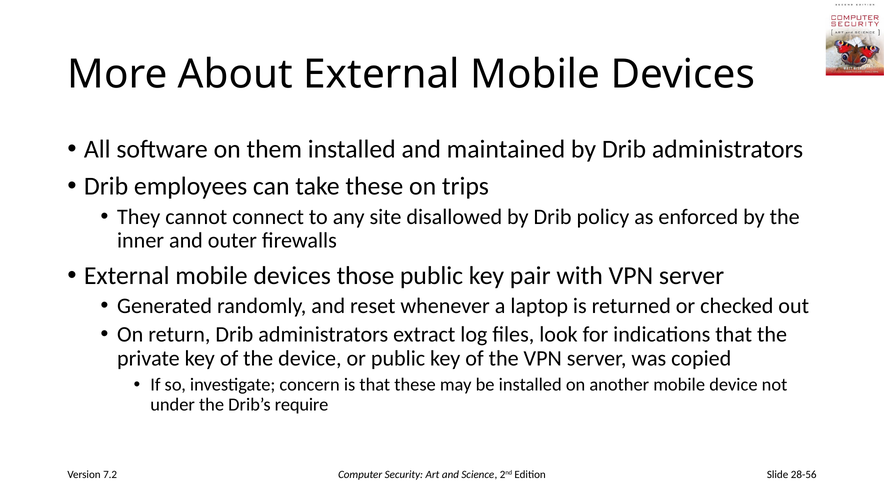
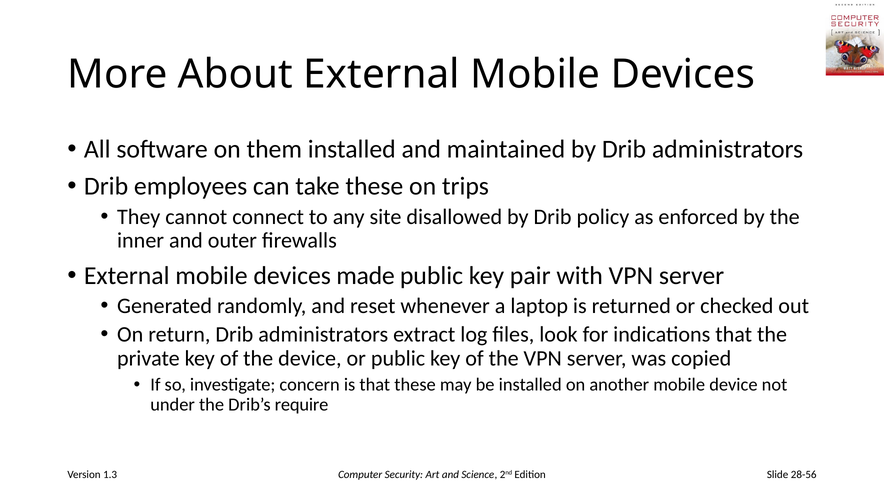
those: those -> made (366, 276)
7.2: 7.2 -> 1.3 (110, 475)
